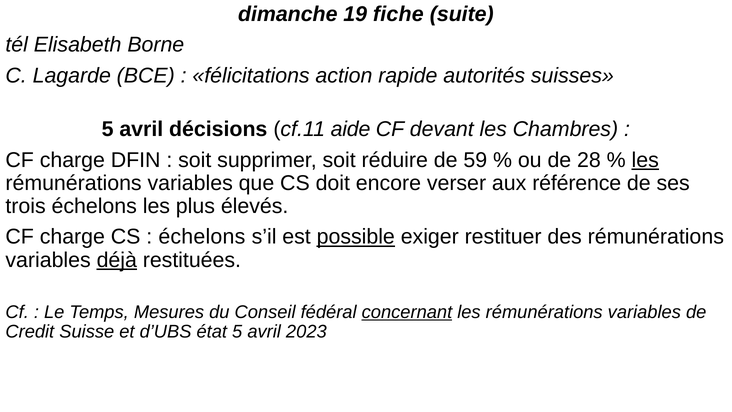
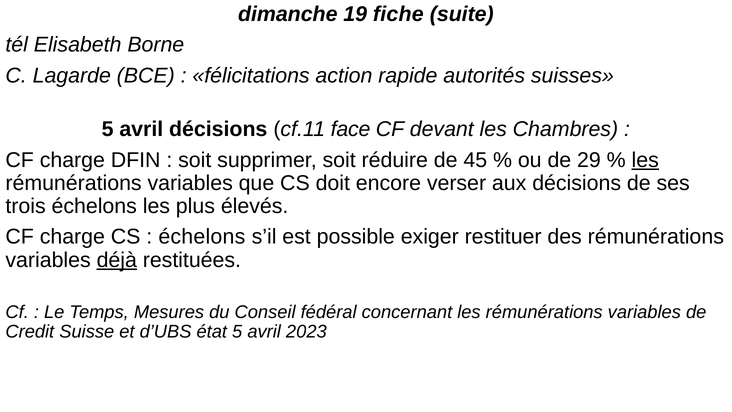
aide: aide -> face (351, 129)
59: 59 -> 45 (475, 160)
28: 28 -> 29 (589, 160)
aux référence: référence -> décisions (577, 183)
possible underline: present -> none (356, 237)
concernant underline: present -> none (407, 312)
